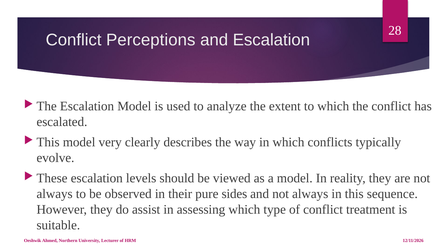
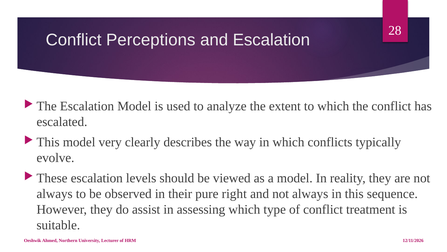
sides: sides -> right (234, 193)
